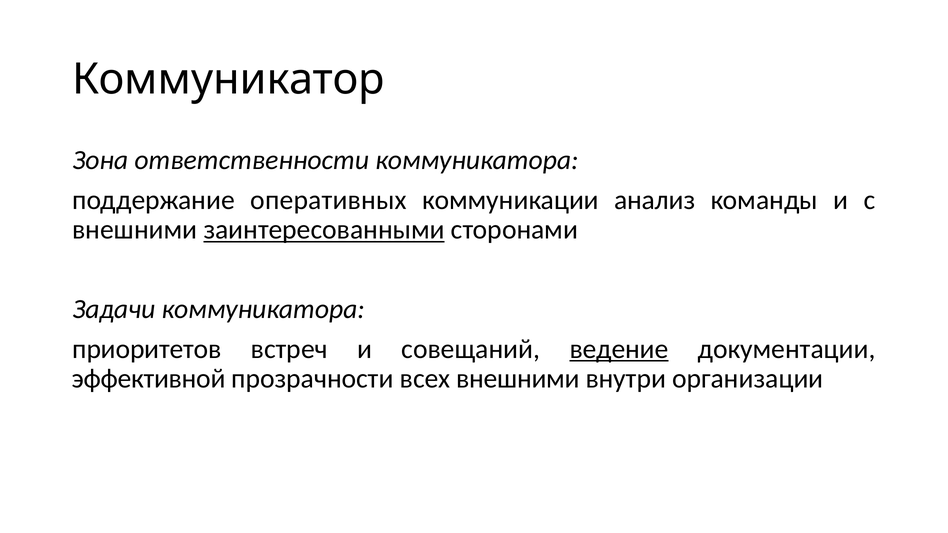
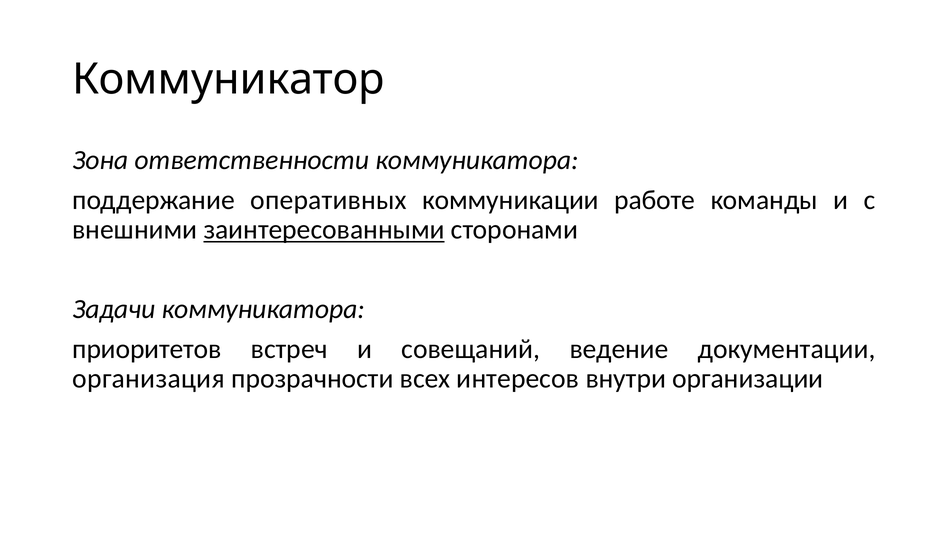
анализ: анализ -> работе (655, 200)
ведение underline: present -> none (619, 349)
эффективной: эффективной -> организация (149, 379)
всех внешними: внешними -> интересов (518, 379)
